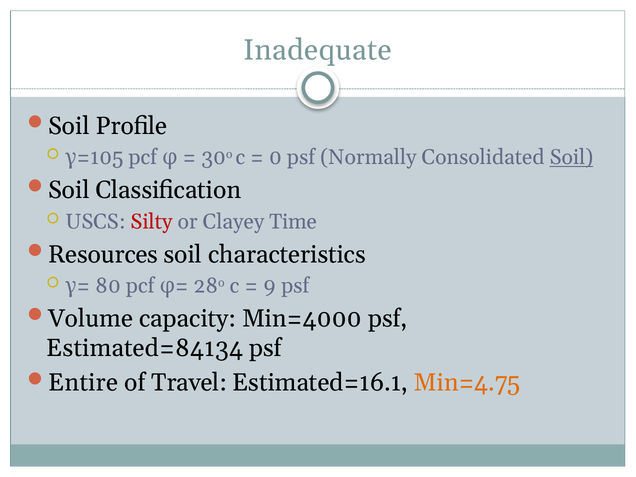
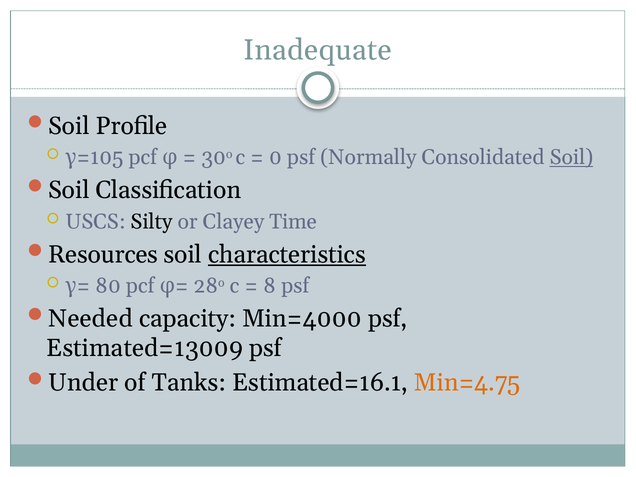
Silty colour: red -> black (151, 222)
characteristics underline: none -> present (287, 254)
9: 9 -> 8 (270, 286)
Volume: Volume -> Needed (91, 319)
Estimated=84134: Estimated=84134 -> Estimated=13009 (145, 348)
Entire: Entire -> Under (83, 383)
Travel: Travel -> Tanks (189, 383)
